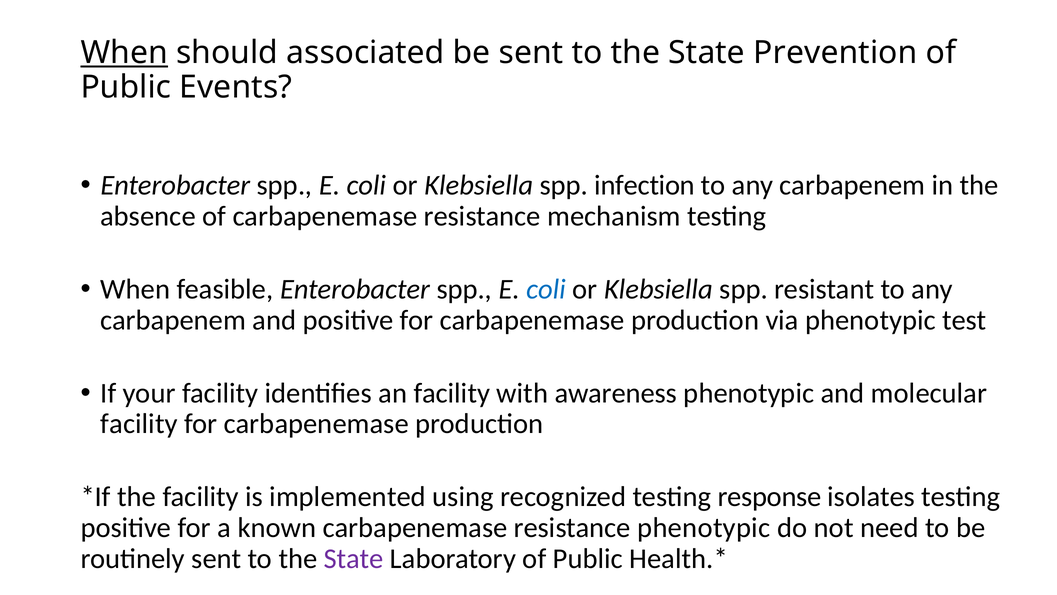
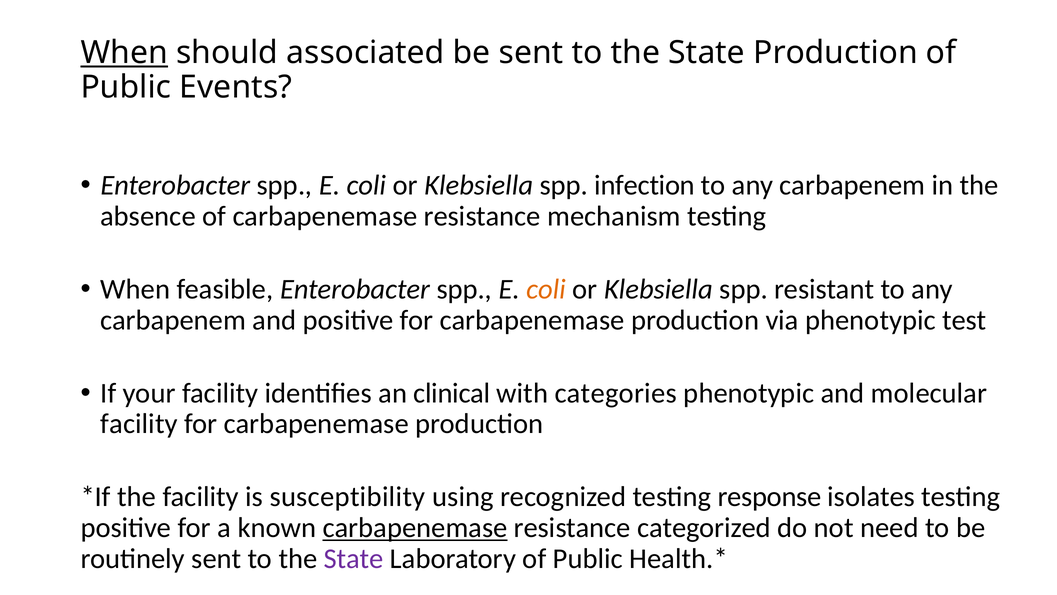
State Prevention: Prevention -> Production (836, 53)
coli colour: blue -> orange (546, 289)
an facility: facility -> clinical (452, 393)
awareness: awareness -> categories (616, 393)
implemented: implemented -> susceptibility (348, 497)
carbapenemase underline: none -> present (415, 527)
resistance phenotypic: phenotypic -> categorized (704, 527)
